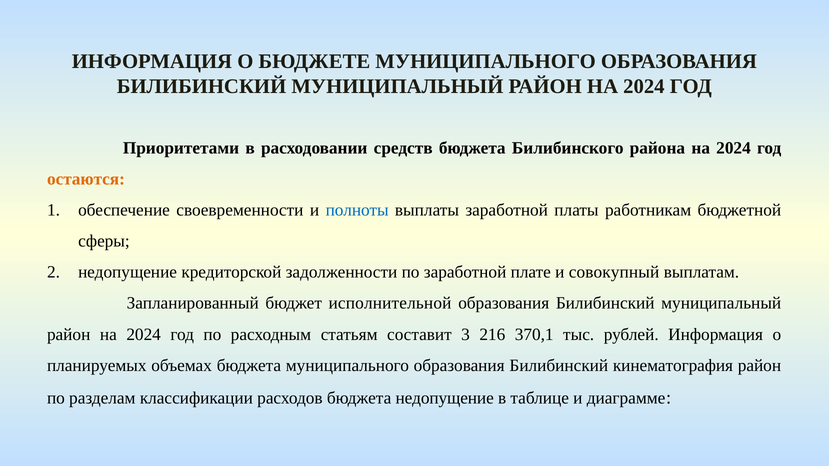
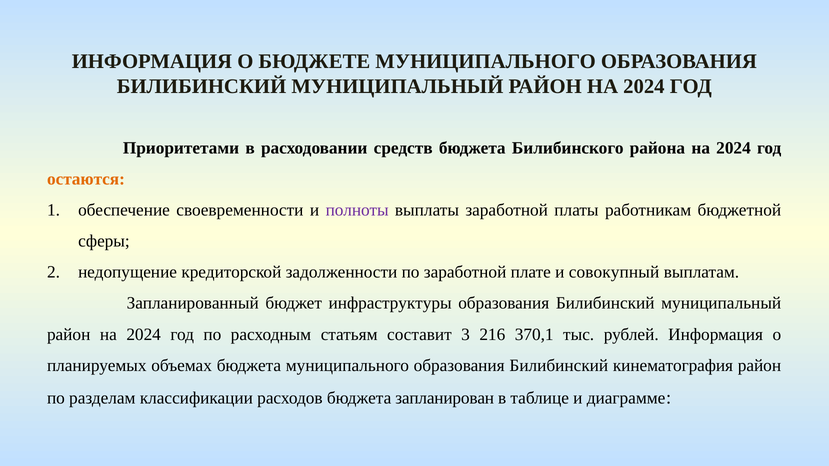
полноты colour: blue -> purple (357, 210)
исполнительной: исполнительной -> инфраструктуры (390, 304)
бюджета недопущение: недопущение -> запланирован (445, 399)
